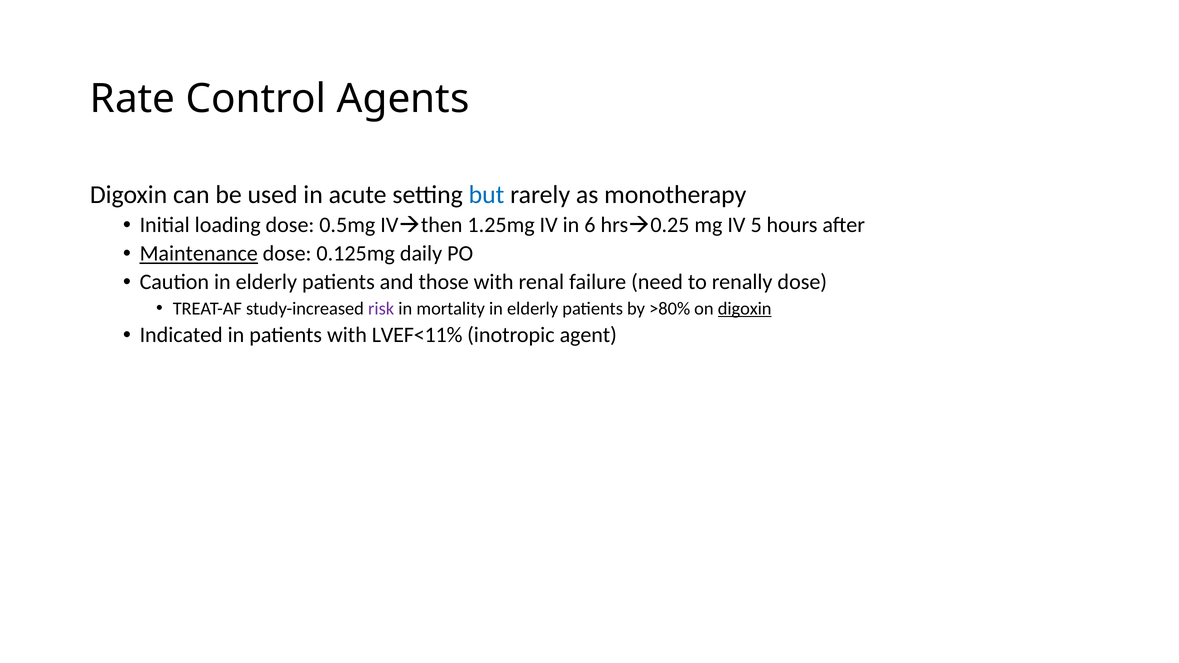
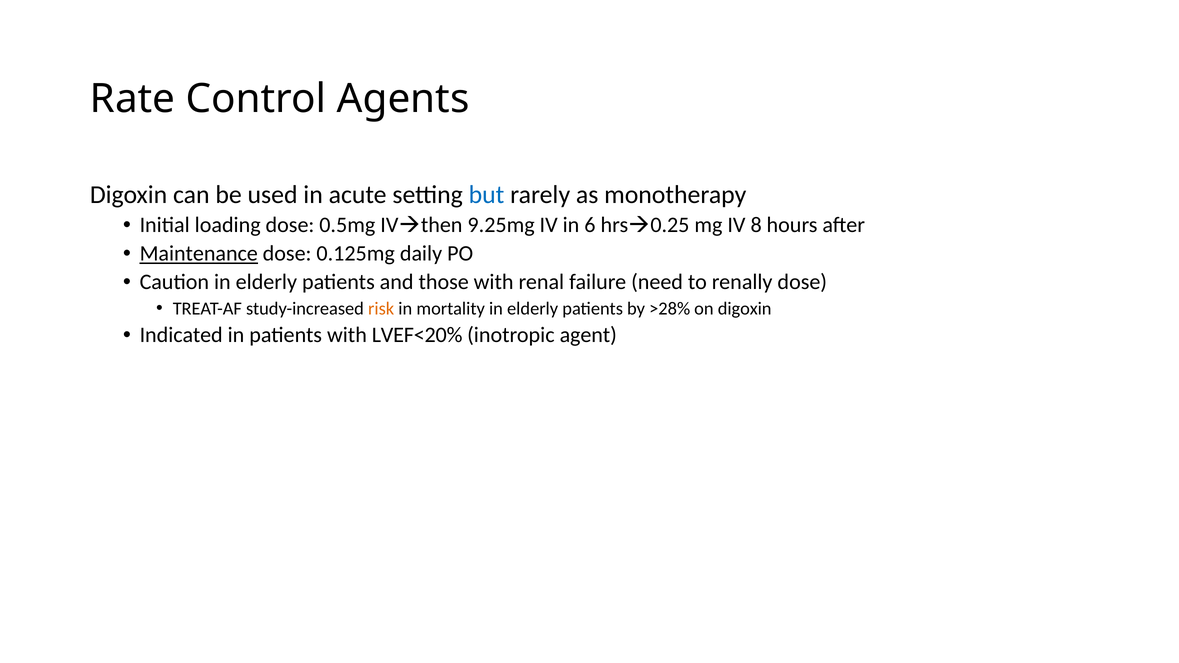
1.25mg: 1.25mg -> 9.25mg (501, 225)
5: 5 -> 8 (756, 225)
risk colour: purple -> orange (381, 309)
>80%: >80% -> >28% (670, 309)
digoxin underline: present -> none (745, 309)
LVEF<11%: LVEF<11% -> LVEF<20% (417, 335)
